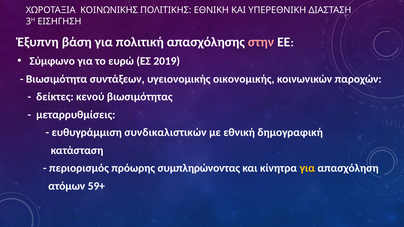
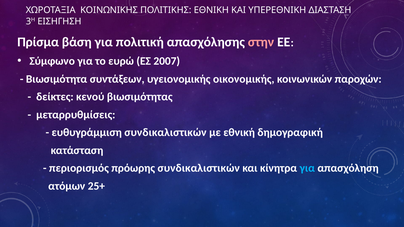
Έξυπνη: Έξυπνη -> Πρίσμα (38, 42)
2019: 2019 -> 2007 (167, 61)
πρόωρης συμπληρώνοντας: συμπληρώνοντας -> συνδικαλιστικών (199, 168)
για colour: yellow -> light blue (307, 168)
59+: 59+ -> 25+ (96, 186)
